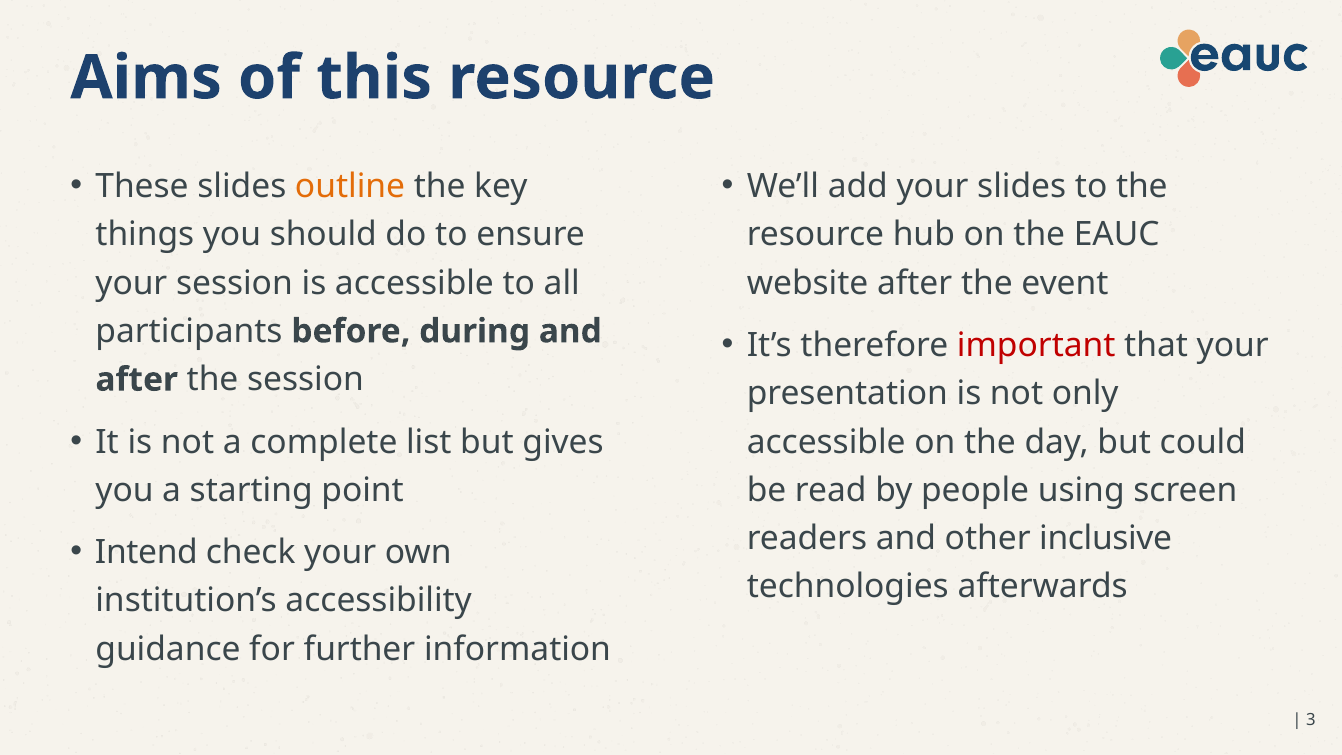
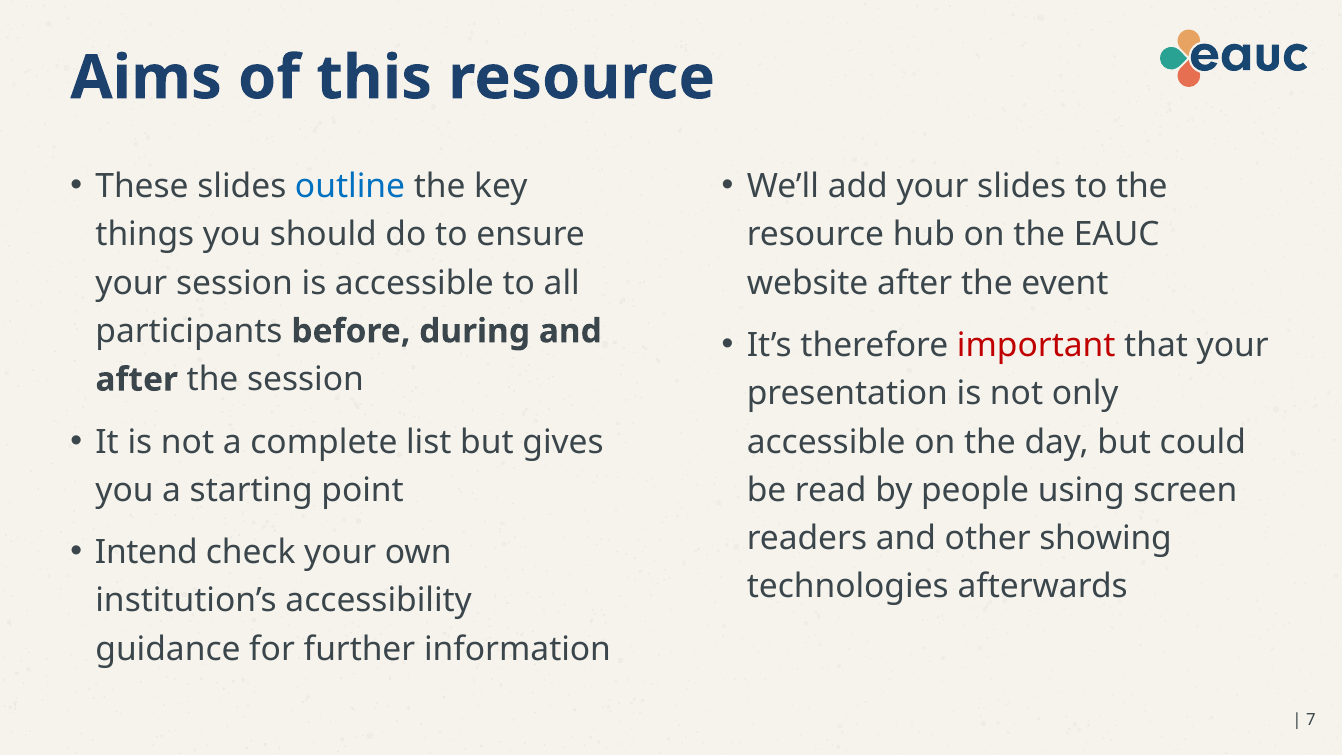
outline colour: orange -> blue (350, 186)
inclusive: inclusive -> showing (1106, 538)
3: 3 -> 7 (1311, 720)
